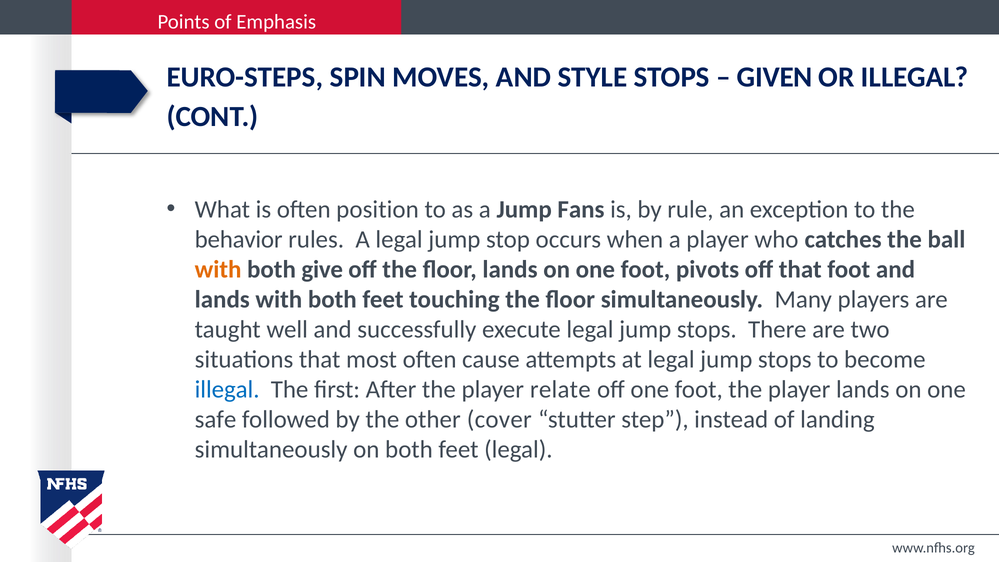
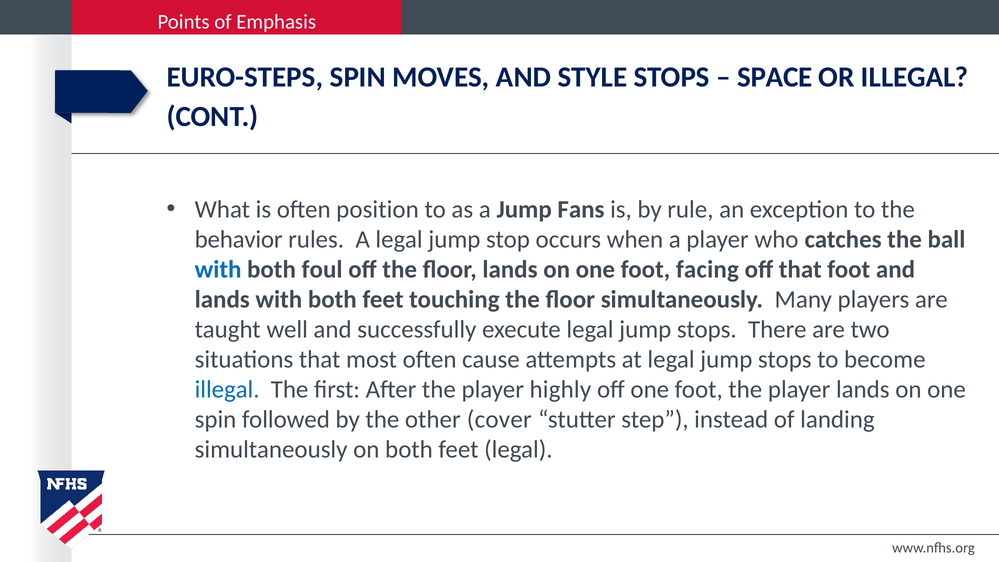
GIVEN: GIVEN -> SPACE (775, 77)
with colour: orange -> blue (218, 269)
give: give -> foul (322, 269)
pivots: pivots -> facing (707, 269)
relate: relate -> highly (560, 389)
safe: safe -> spin (216, 419)
